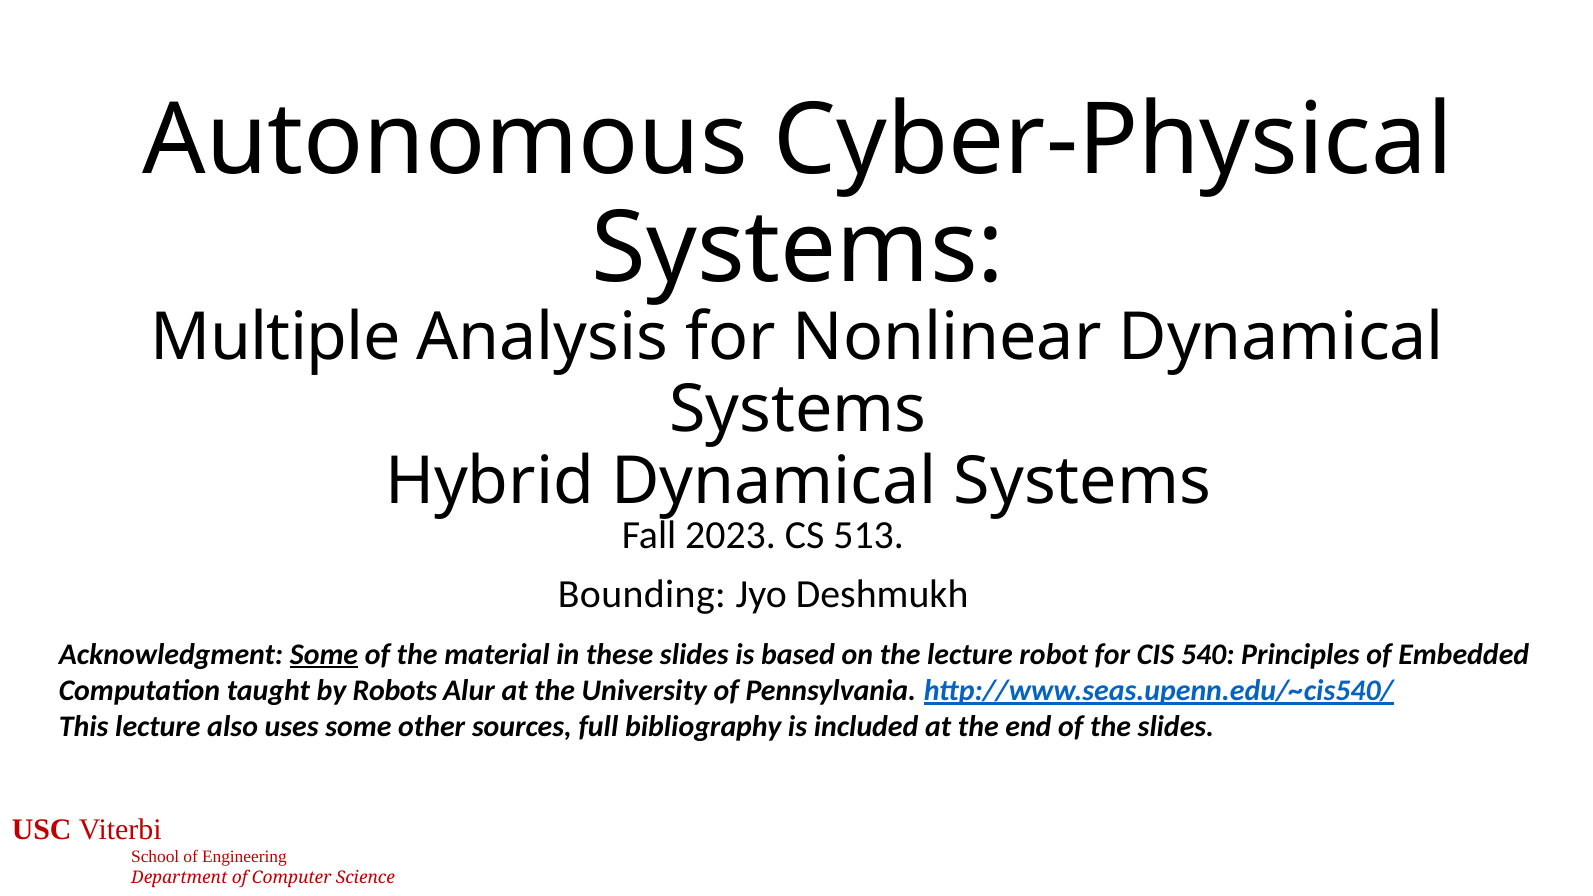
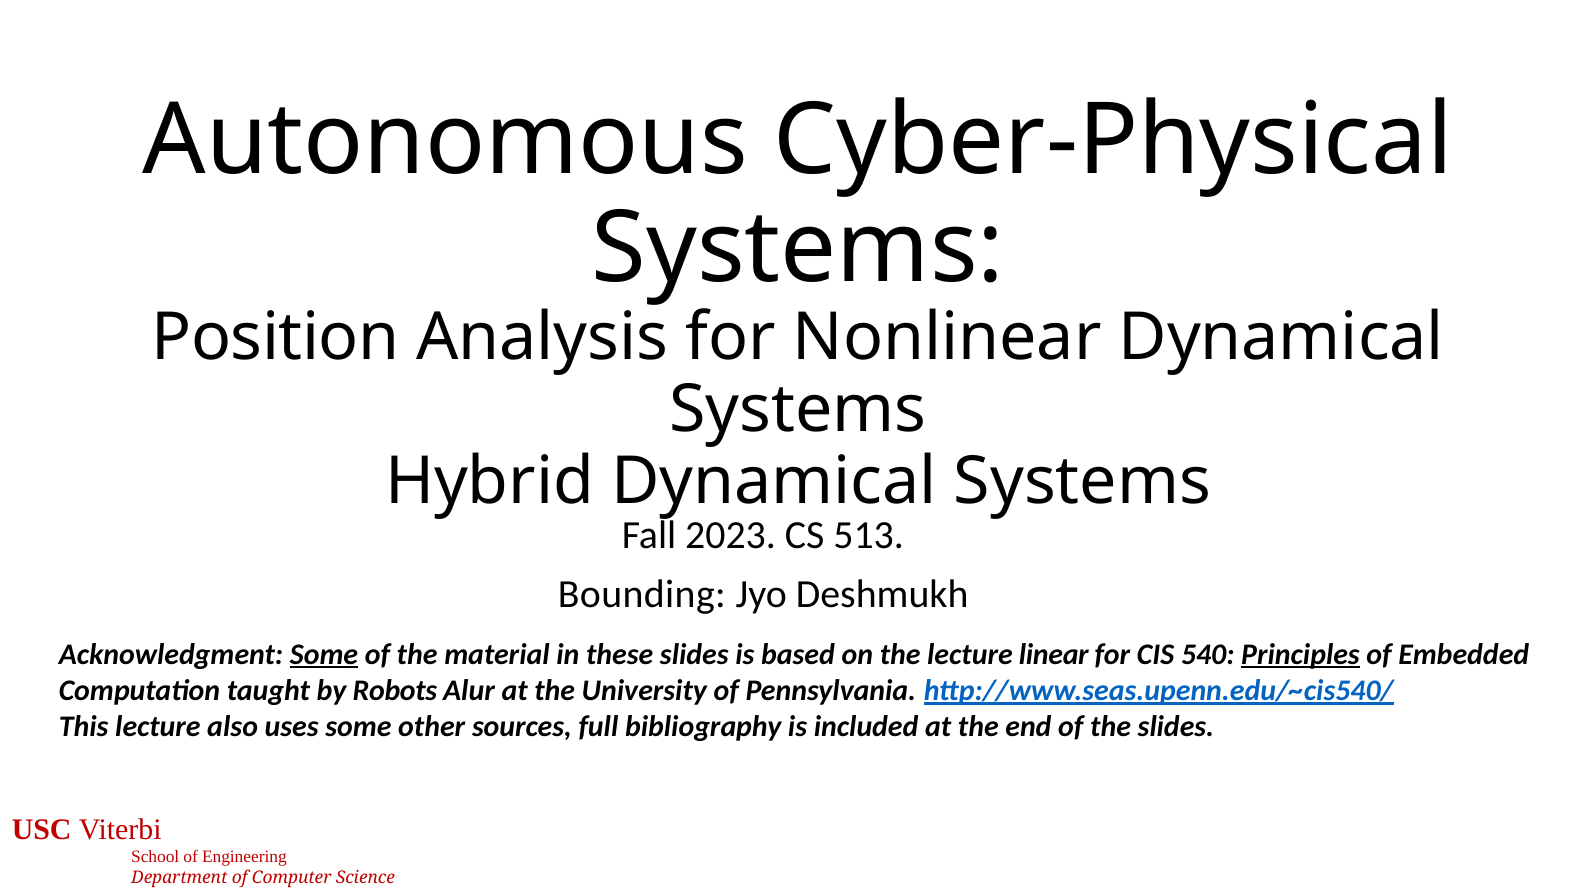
Multiple: Multiple -> Position (276, 338)
robot: robot -> linear (1054, 654)
Principles underline: none -> present (1300, 654)
